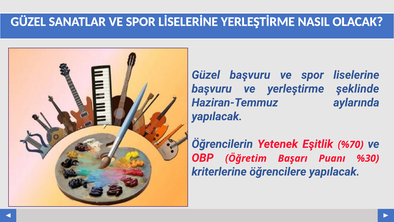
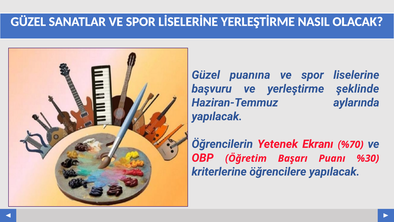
Güzel başvuru: başvuru -> puanına (250, 75)
Eşitlik: Eşitlik -> Ekranı (318, 144)
